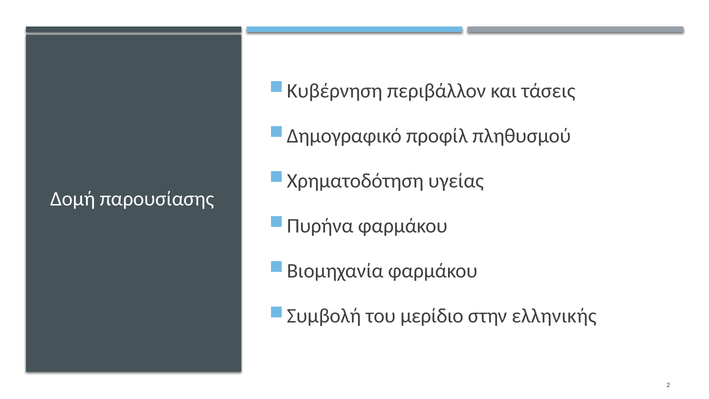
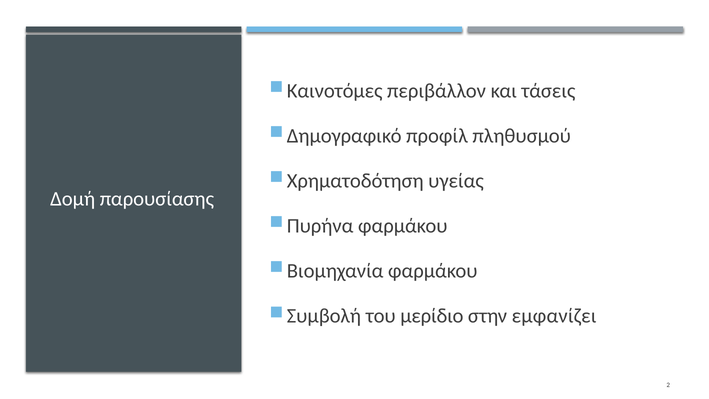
Κυβέρνηση: Κυβέρνηση -> Καινοτόμες (335, 91)
ελληνικής: ελληνικής -> εμφανίζει (554, 316)
